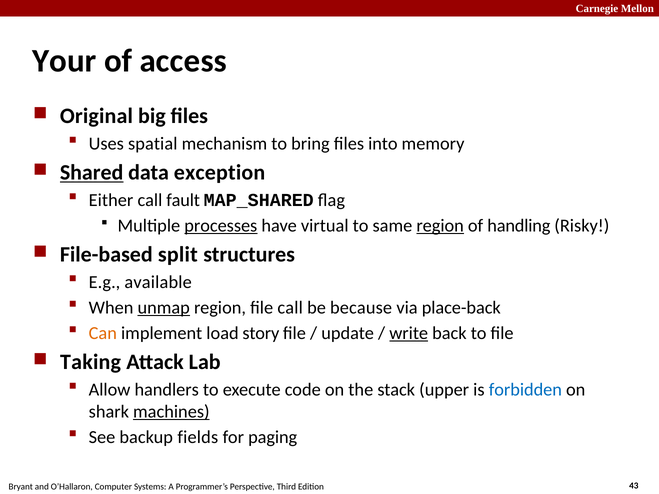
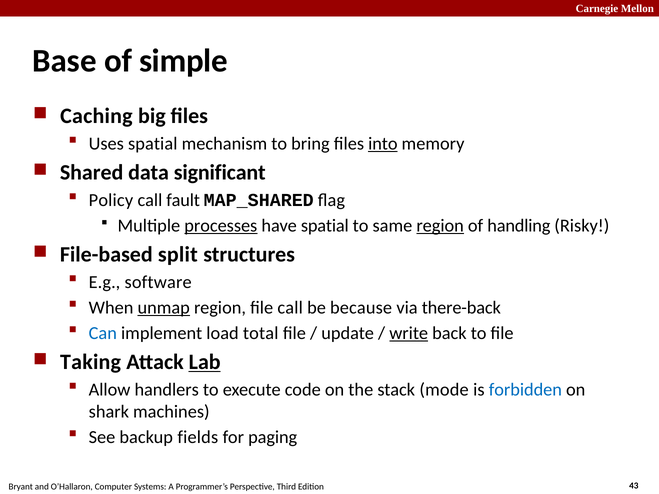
Your: Your -> Base (64, 61)
access: access -> simple (183, 61)
Original: Original -> Caching (96, 116)
into underline: none -> present (383, 144)
Shared underline: present -> none (92, 173)
exception: exception -> significant (220, 173)
Either: Either -> Policy (111, 200)
have virtual: virtual -> spatial (325, 226)
available: available -> software (158, 282)
place-back: place-back -> there-back (461, 308)
Can colour: orange -> blue (103, 333)
story: story -> total (261, 333)
Lab underline: none -> present (205, 362)
upper: upper -> mode (444, 390)
machines underline: present -> none (171, 412)
